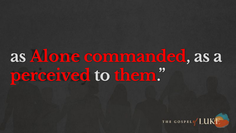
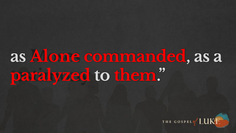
perceived: perceived -> paralyzed (50, 75)
